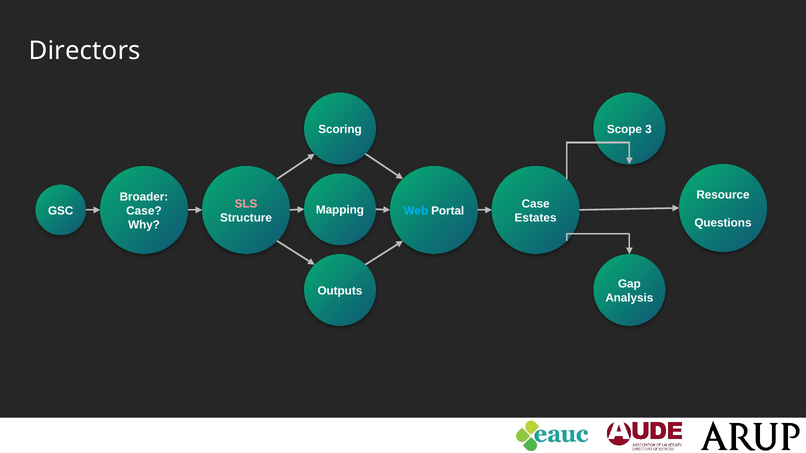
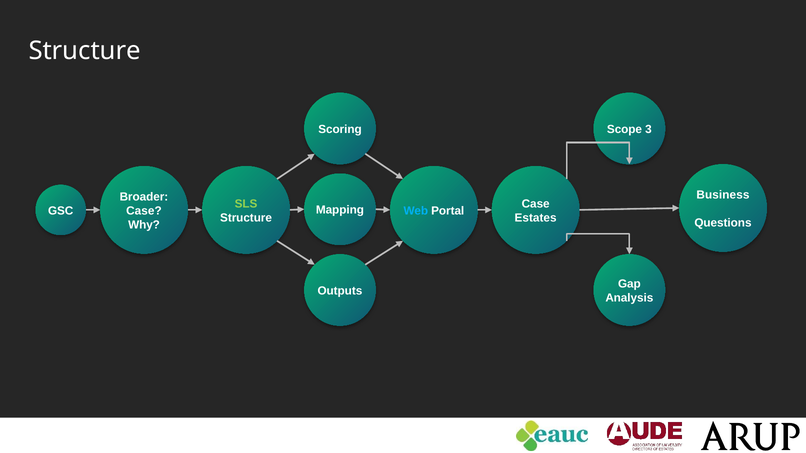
Directors: Directors -> Structure (85, 51)
Resource: Resource -> Business (723, 195)
SLS colour: pink -> light green (246, 204)
